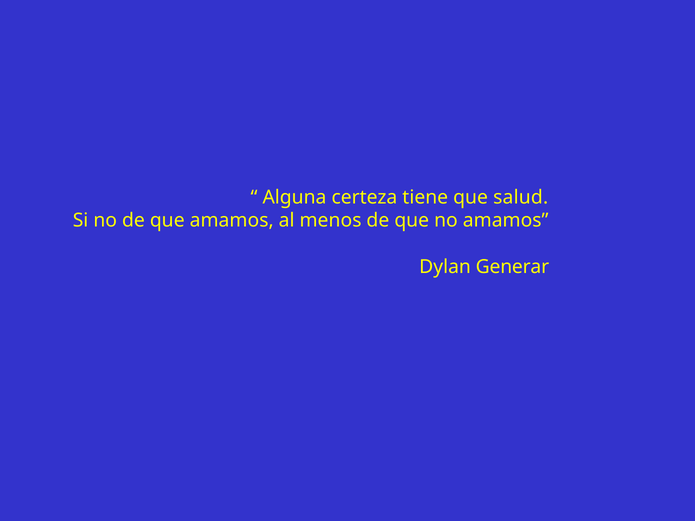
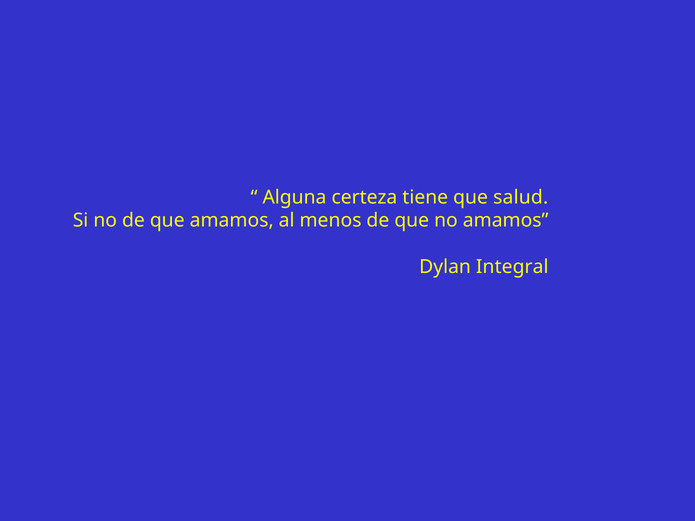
Generar: Generar -> Integral (512, 267)
